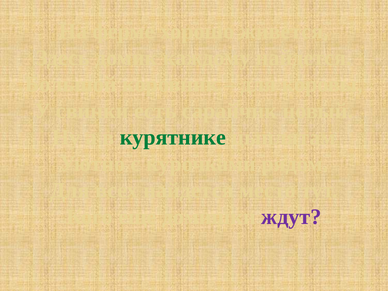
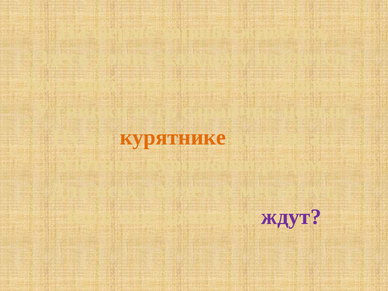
курятнике colour: green -> orange (173, 137)
